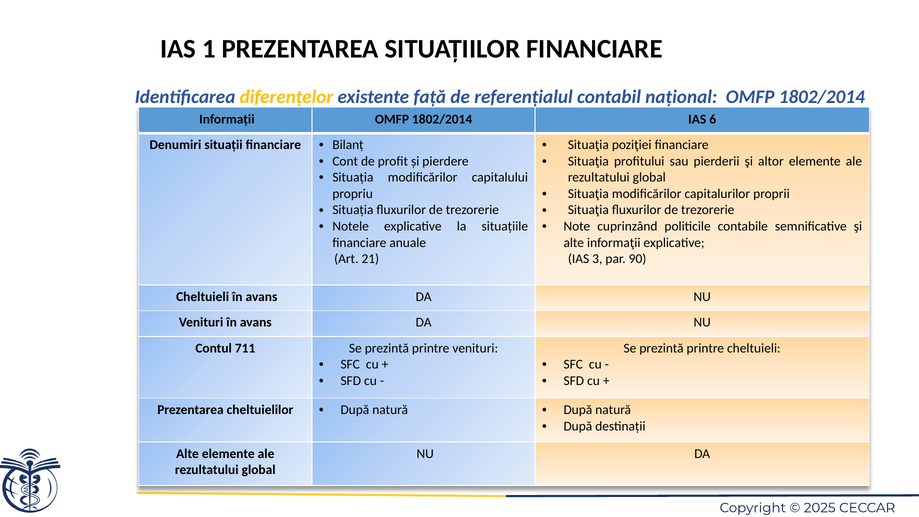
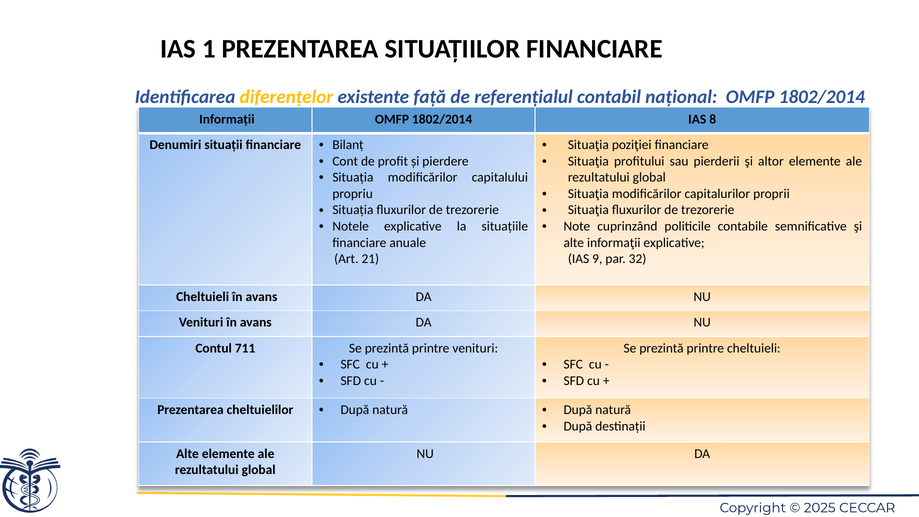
6: 6 -> 8 (713, 119)
3: 3 -> 9 (597, 259)
90: 90 -> 32 (638, 259)
